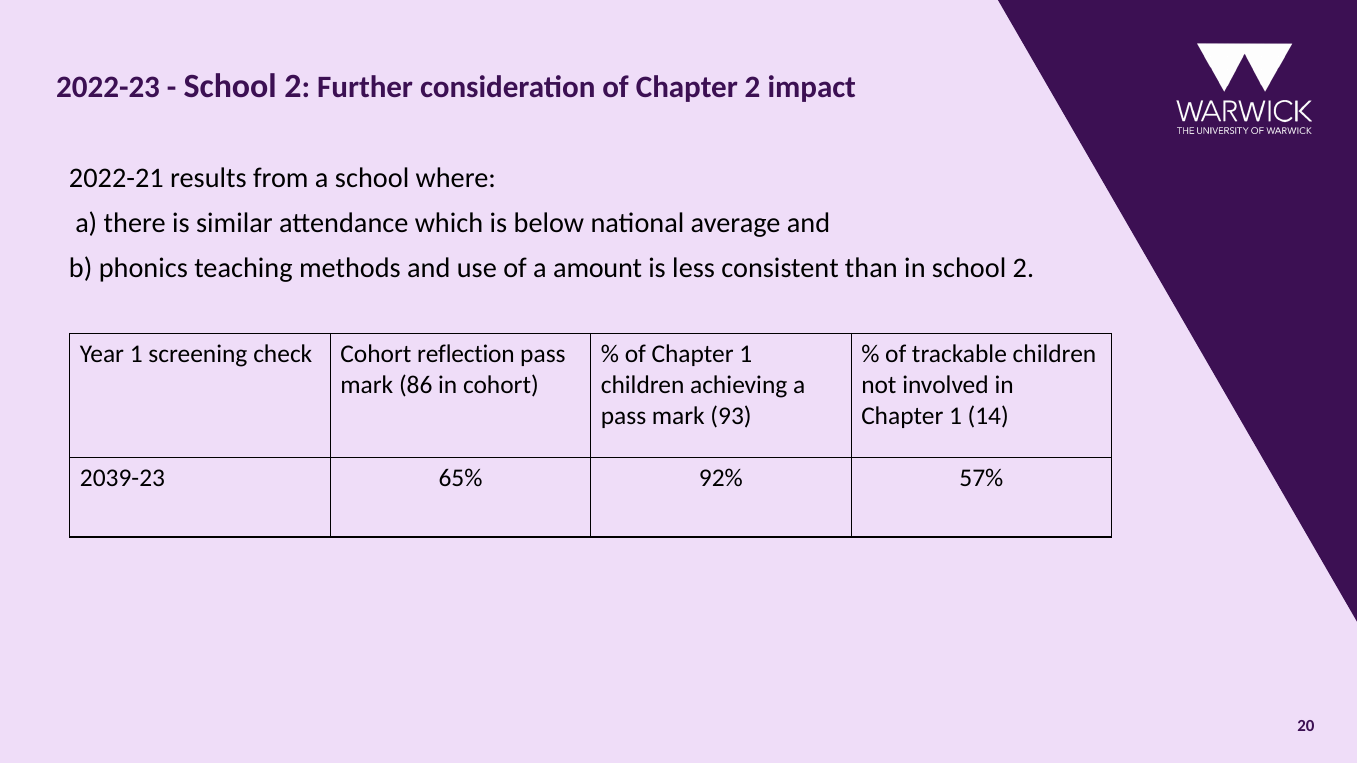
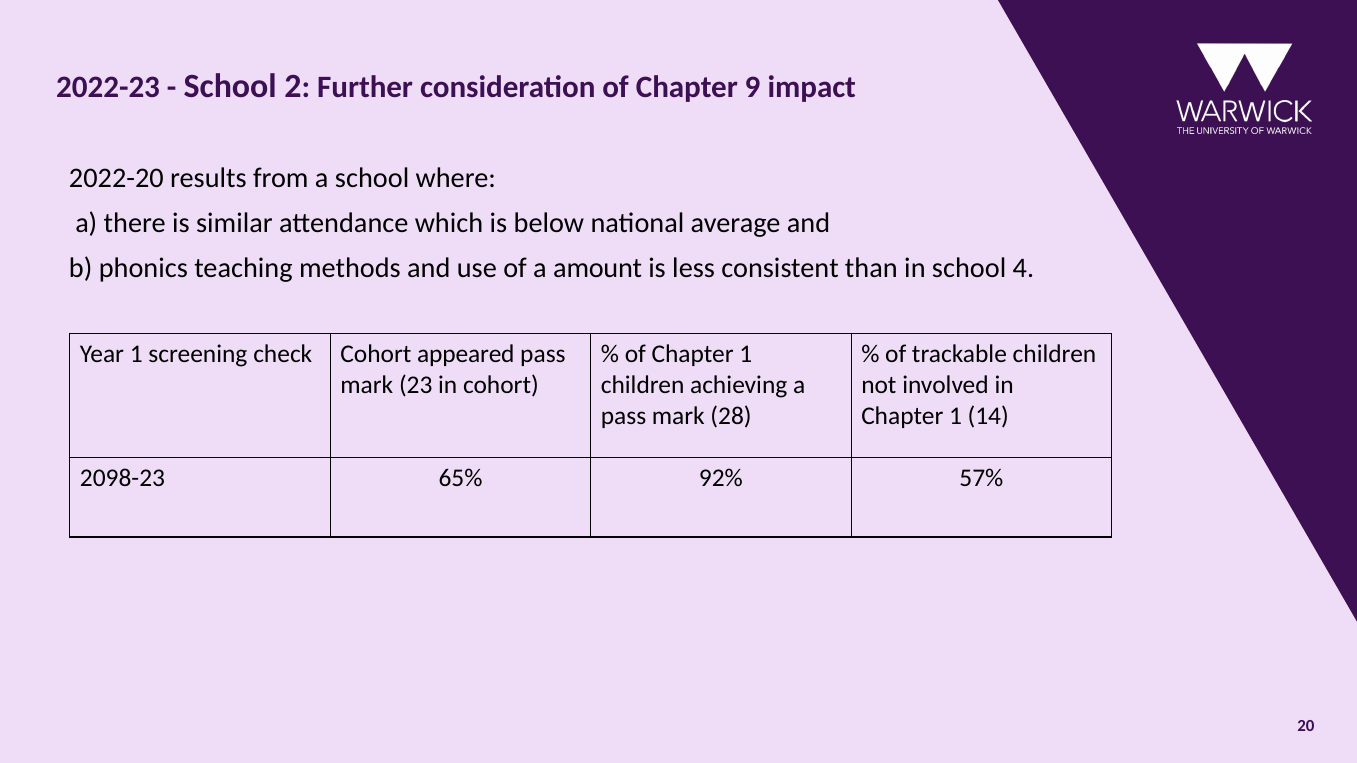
Chapter 2: 2 -> 9 (753, 87)
2022-21: 2022-21 -> 2022-20 (116, 178)
in school 2: 2 -> 4 (1020, 268)
reflection: reflection -> appeared (466, 355)
86: 86 -> 23 (416, 386)
93: 93 -> 28 (731, 417)
2039-23: 2039-23 -> 2098-23 (122, 479)
